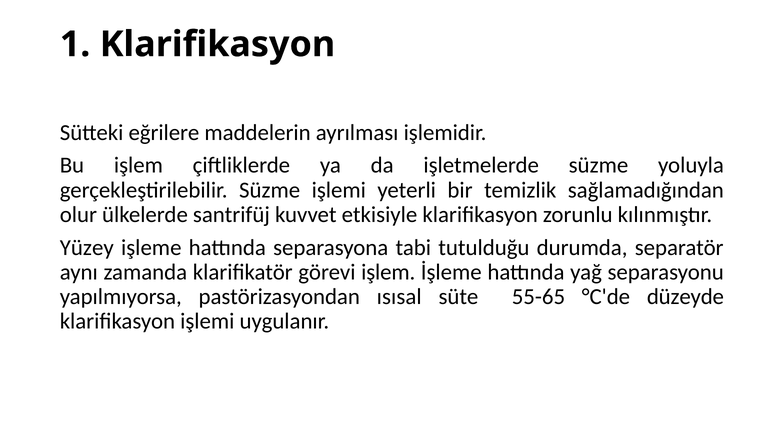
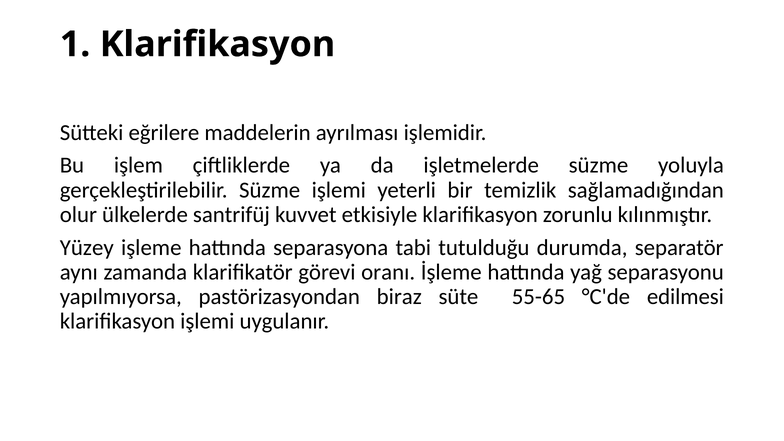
görevi işlem: işlem -> oranı (388, 272)
ısısal: ısısal -> biraz (399, 297)
düzeyde: düzeyde -> edilmesi (685, 297)
